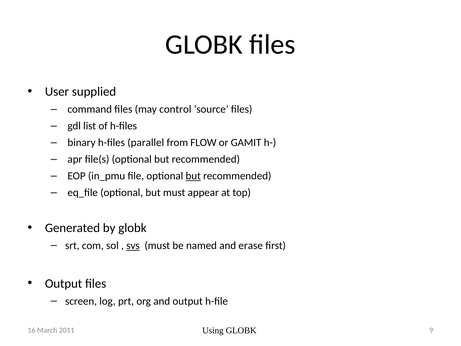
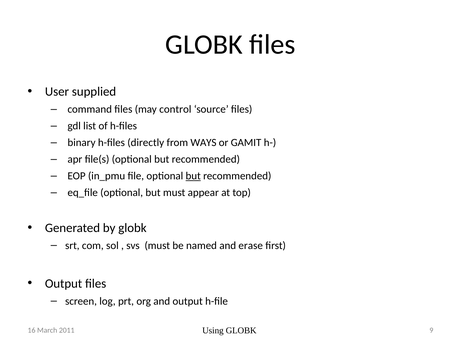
parallel: parallel -> directly (146, 143)
FLOW: FLOW -> WAYS (203, 143)
svs underline: present -> none (133, 245)
